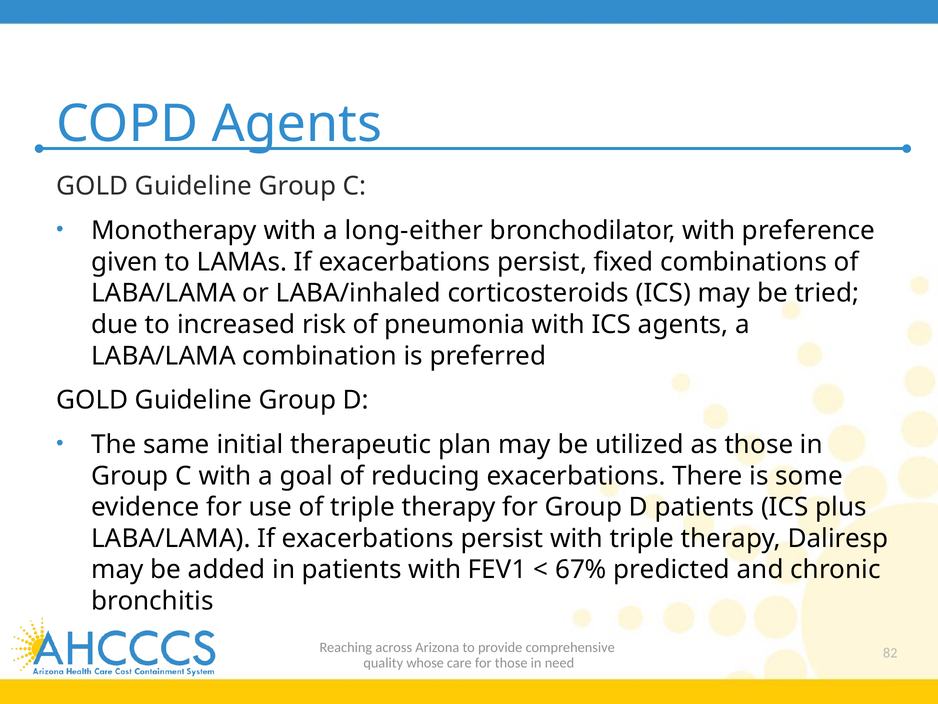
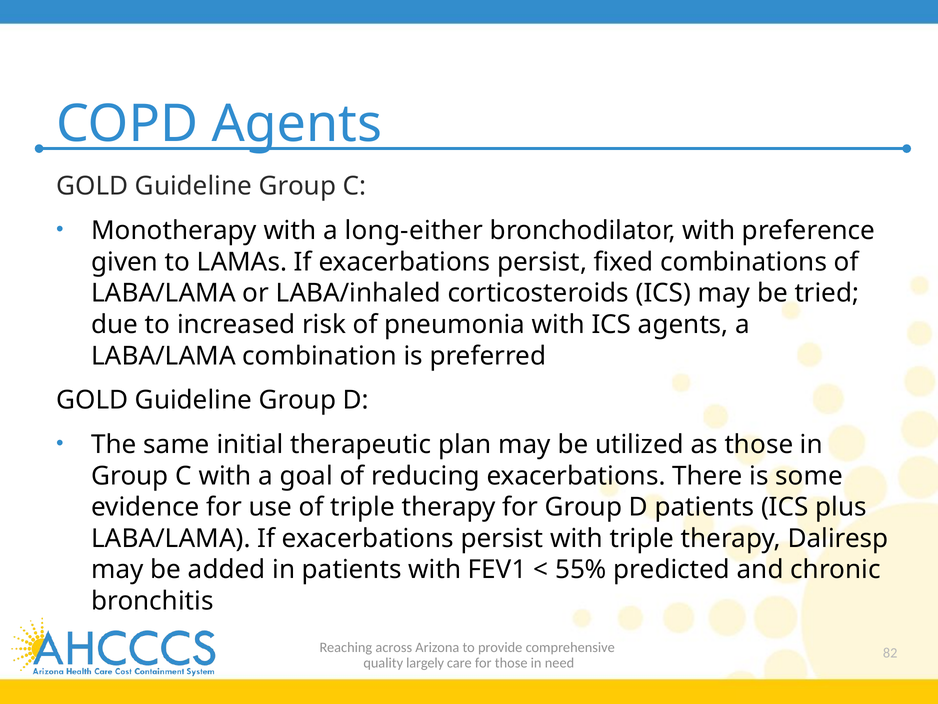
67%: 67% -> 55% (581, 569)
whose: whose -> largely (425, 663)
